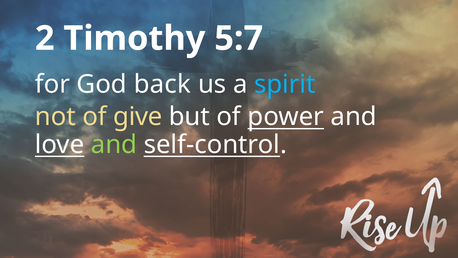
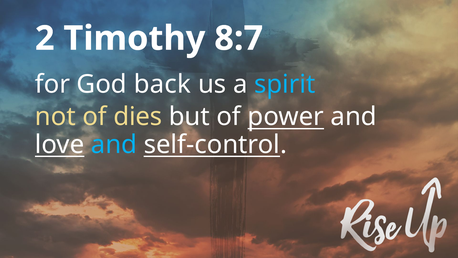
5:7: 5:7 -> 8:7 (239, 38)
give: give -> dies (138, 117)
and colour: light green -> light blue (114, 144)
